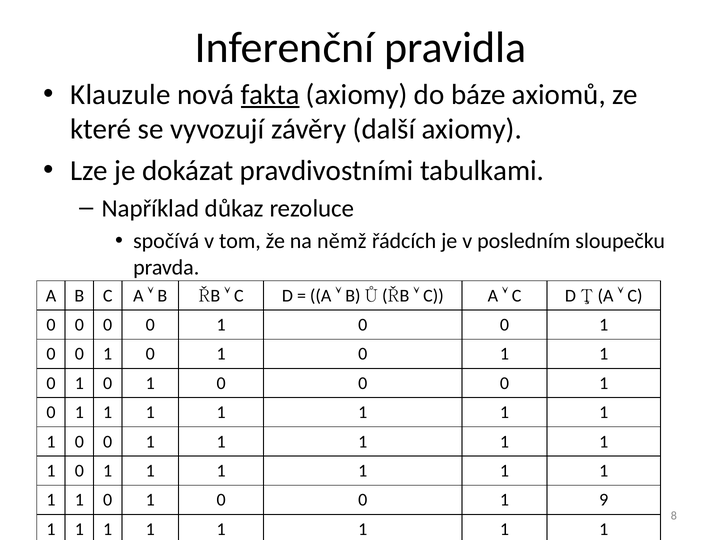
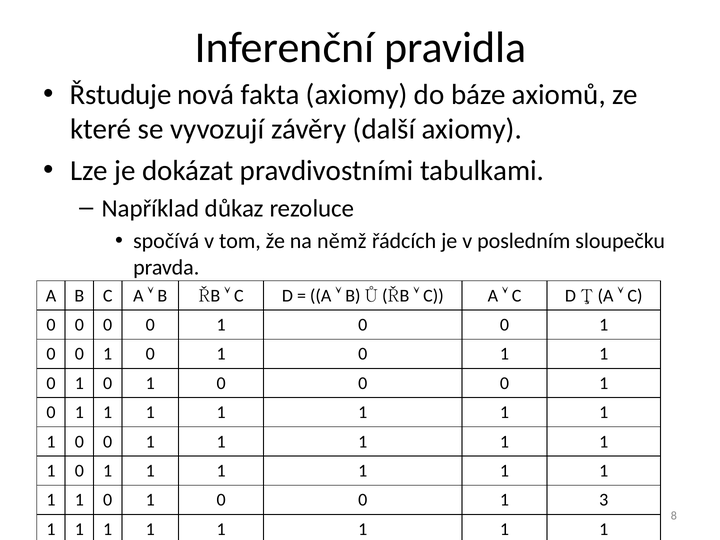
Klauzule: Klauzule -> Řstuduje (121, 95)
fakta underline: present -> none (270, 95)
9: 9 -> 3 (604, 500)
